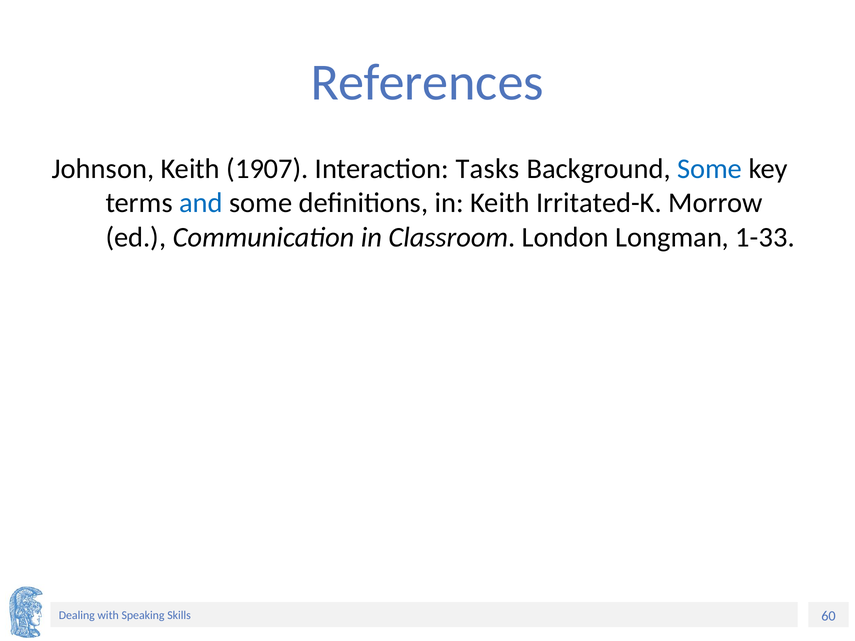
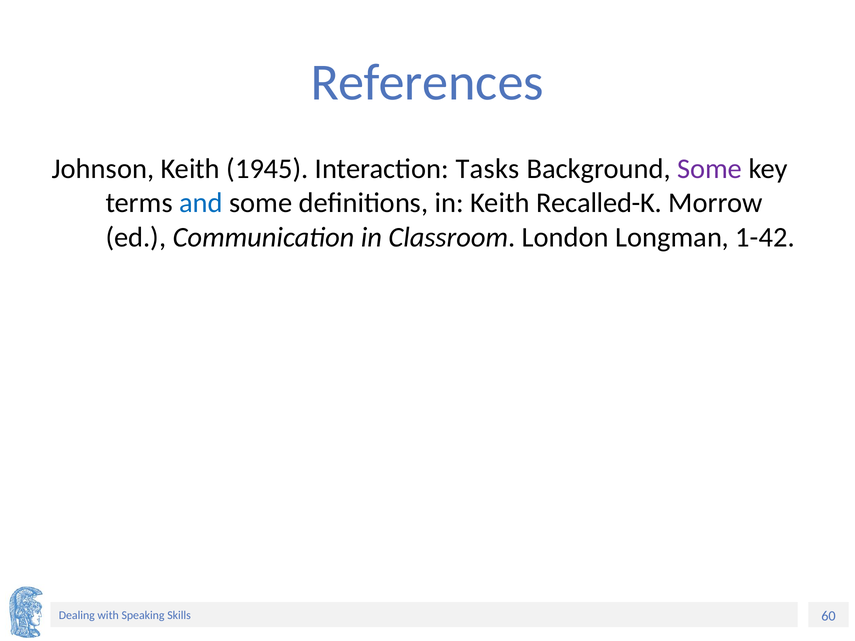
1907: 1907 -> 1945 (268, 169)
Some colour: blue -> purple (710, 169)
Irritated-K: Irritated-K -> Recalled-K (599, 203)
1-33: 1-33 -> 1-42 (765, 237)
